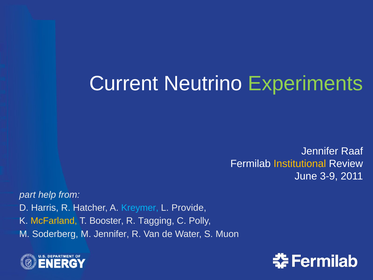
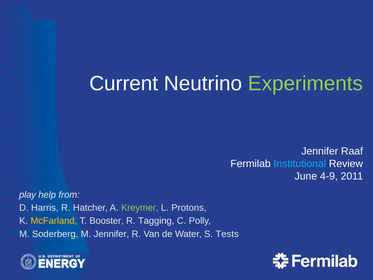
Institutional colour: yellow -> light blue (300, 164)
3-9: 3-9 -> 4-9 (329, 176)
part: part -> play (28, 195)
Kreymer colour: light blue -> light green (140, 208)
Provide: Provide -> Protons (189, 208)
Muon: Muon -> Tests (227, 234)
